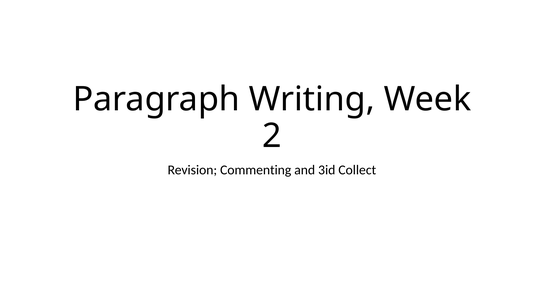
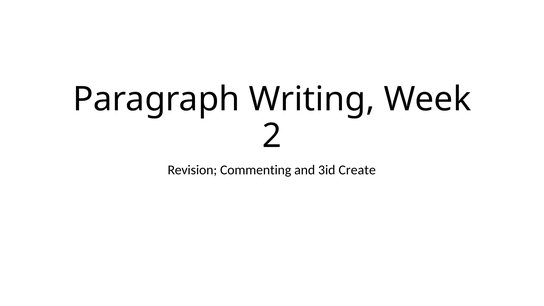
Collect: Collect -> Create (357, 170)
